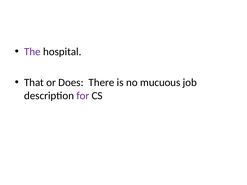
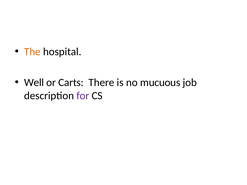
The colour: purple -> orange (32, 52)
That: That -> Well (34, 83)
Does: Does -> Carts (71, 83)
